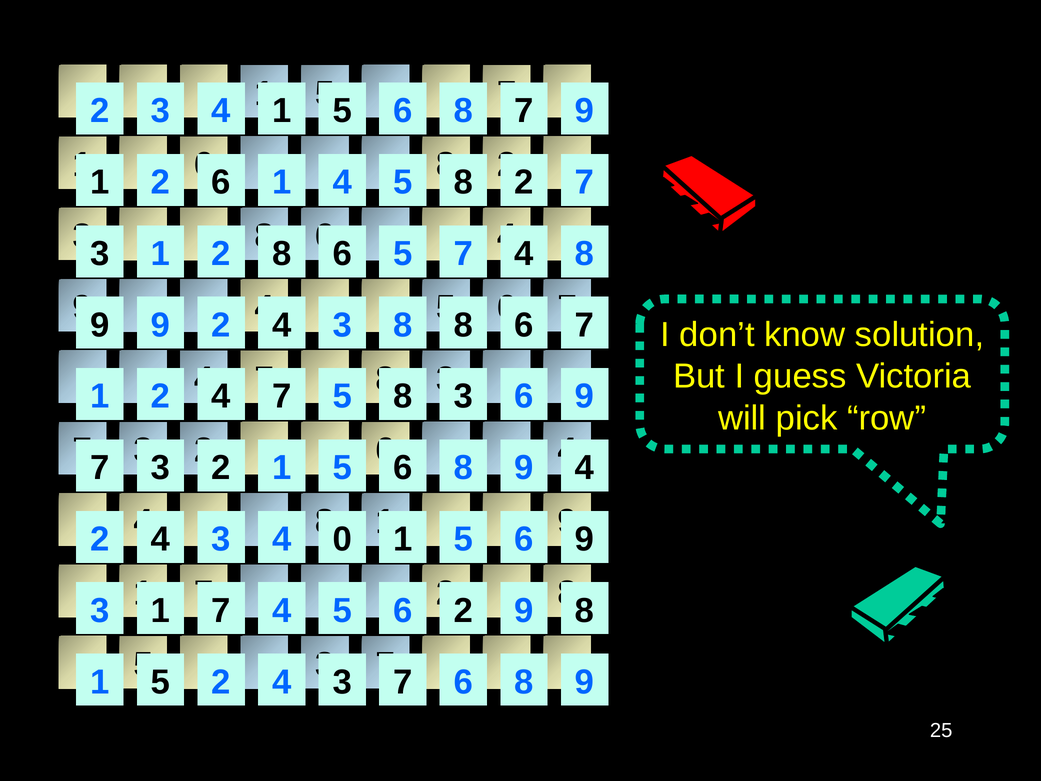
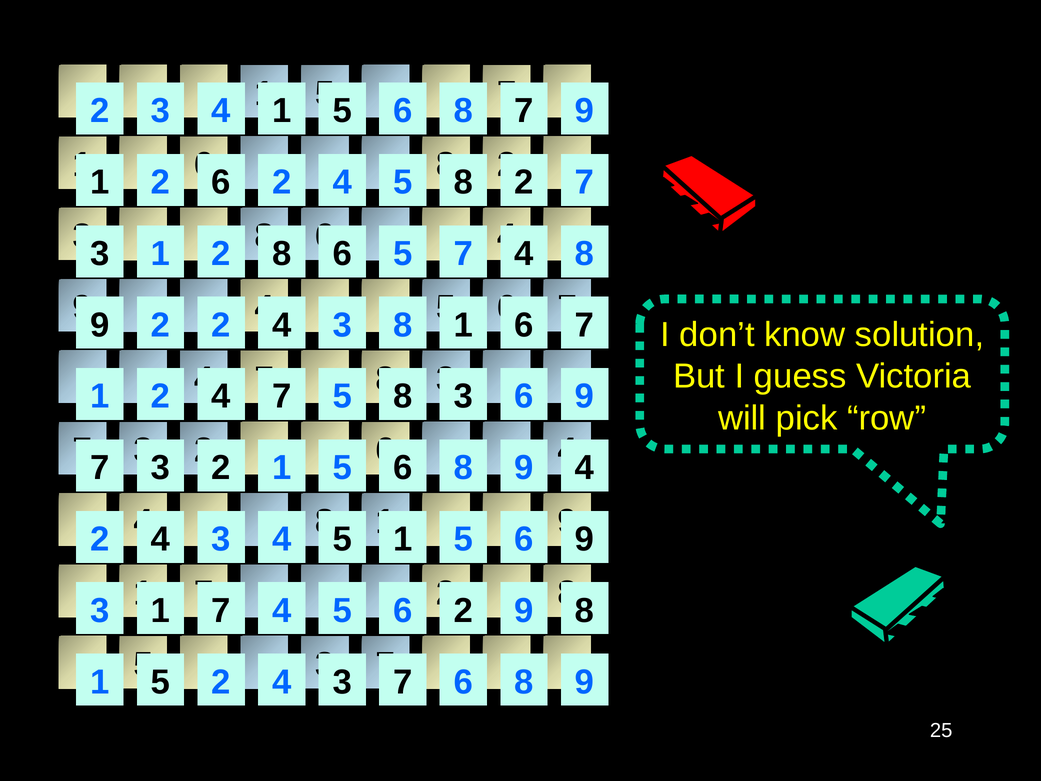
2 6 1: 1 -> 2 (282, 182)
9 9: 9 -> 2 (161, 325)
3 8 8: 8 -> 1 (463, 325)
3 4 0: 0 -> 5 (342, 539)
